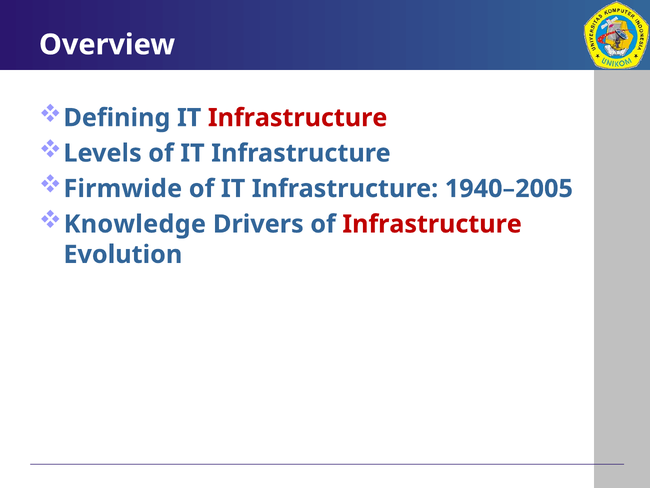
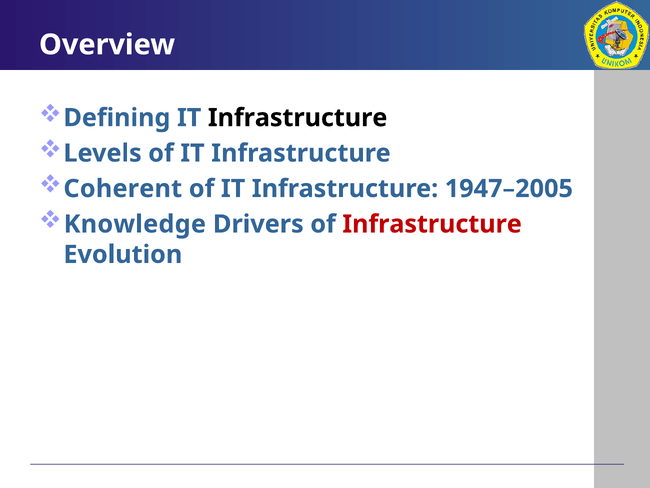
Infrastructure colour: red -> black (298, 118)
Firmwide: Firmwide -> Coherent (123, 189)
1940–2005: 1940–2005 -> 1947–2005 (509, 189)
